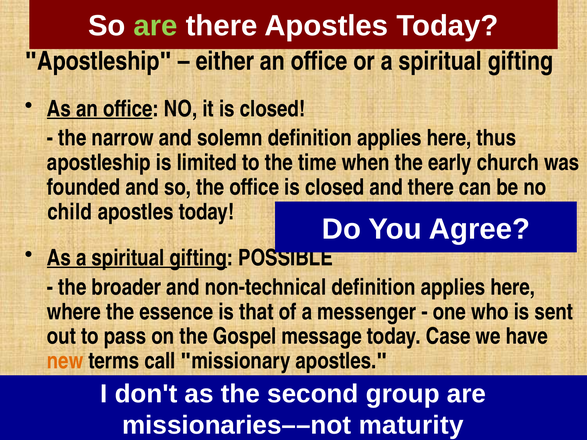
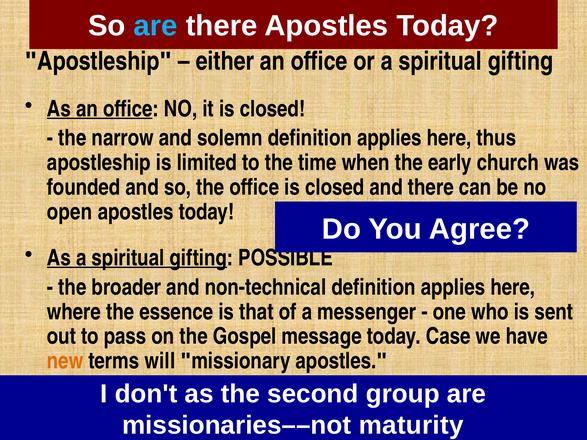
are colour: light green -> light blue (156, 26)
child: child -> open (70, 212)
call: call -> will (160, 361)
